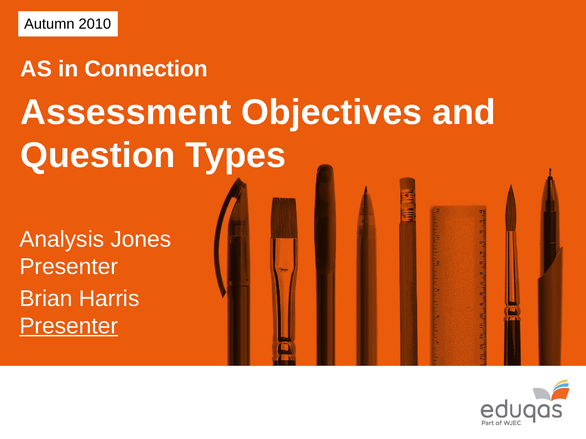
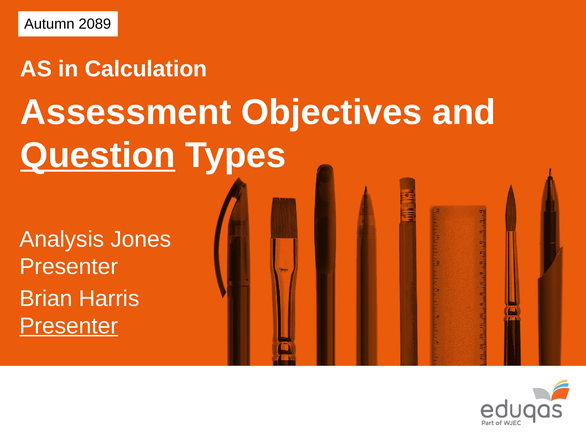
2010: 2010 -> 2089 (95, 24)
Connection: Connection -> Calculation (146, 69)
Question underline: none -> present (98, 155)
